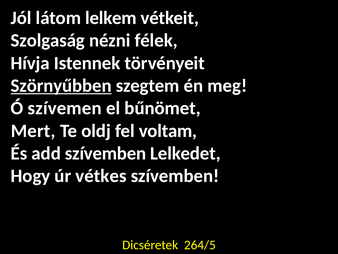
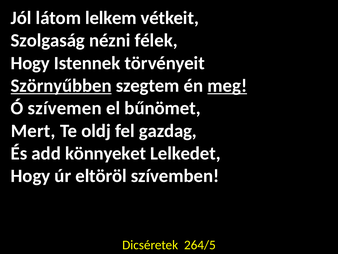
Hívja: Hívja -> Hogy (30, 63)
meg underline: none -> present (227, 85)
voltam: voltam -> gazdag (168, 131)
add szívemben: szívemben -> könnyeket (106, 153)
vétkes: vétkes -> eltöröl (101, 176)
